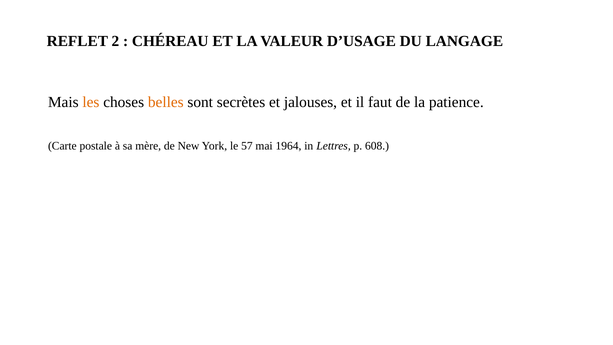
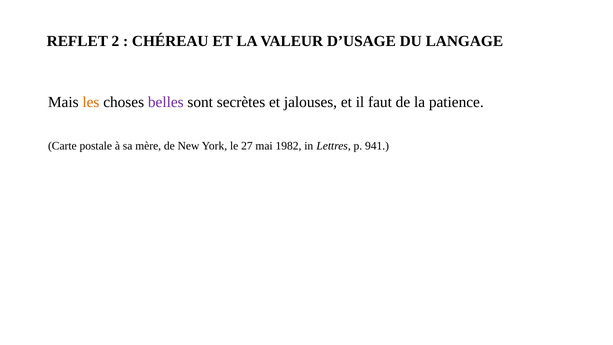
belles colour: orange -> purple (166, 102)
57: 57 -> 27 (247, 146)
1964: 1964 -> 1982 (289, 146)
608: 608 -> 941 (377, 146)
